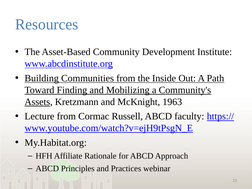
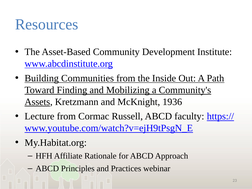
1963: 1963 -> 1936 (172, 102)
